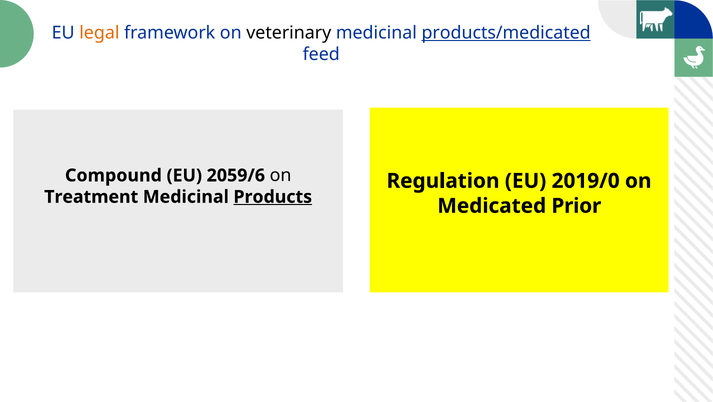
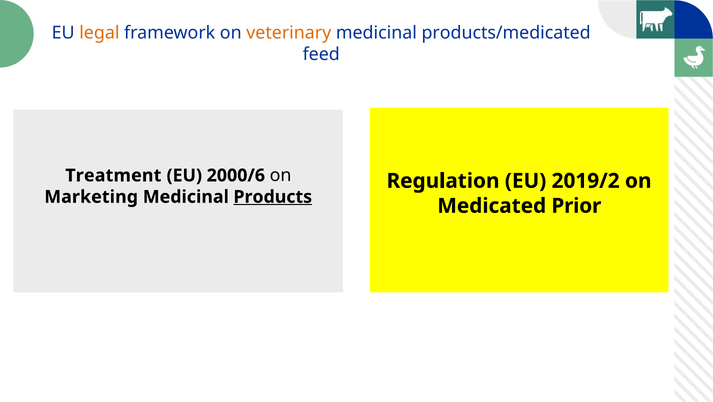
veterinary colour: black -> orange (289, 33)
products/medicated underline: present -> none (506, 33)
Compound: Compound -> Treatment (113, 175)
2059/6: 2059/6 -> 2000/6 (236, 175)
2019/0: 2019/0 -> 2019/2 (586, 181)
Treatment: Treatment -> Marketing (91, 197)
